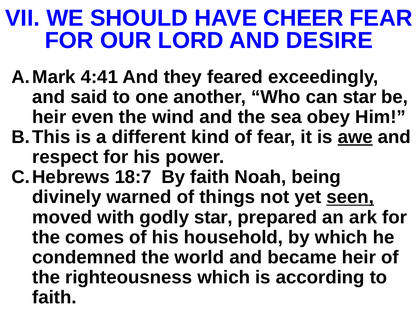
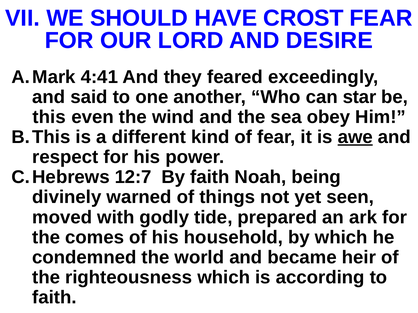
CHEER: CHEER -> CROST (303, 18)
heir: heir -> this (49, 117)
18:7: 18:7 -> 12:7 (133, 177)
seen underline: present -> none (350, 198)
godly star: star -> tide (213, 218)
